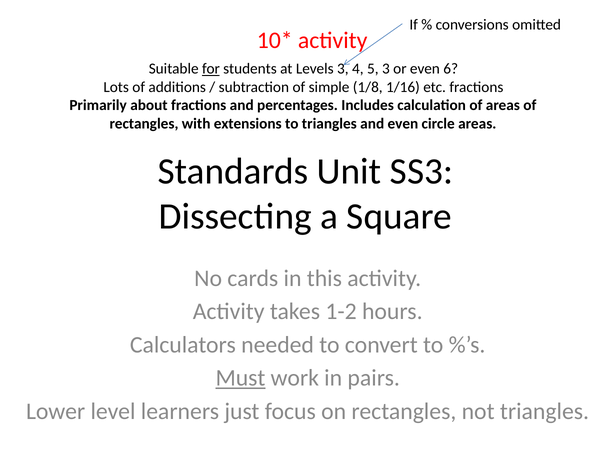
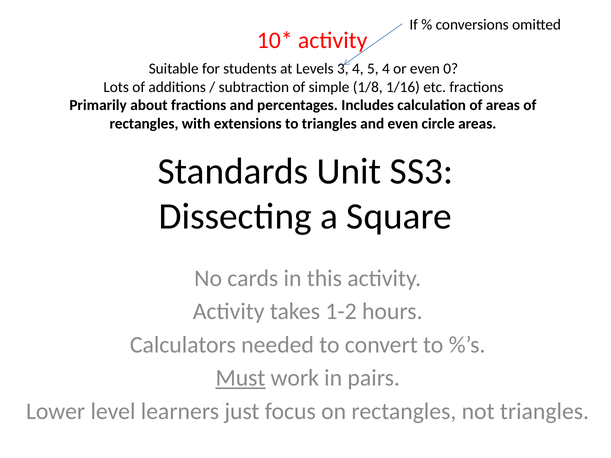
for underline: present -> none (211, 69)
5 3: 3 -> 4 (386, 69)
6: 6 -> 0 (451, 69)
